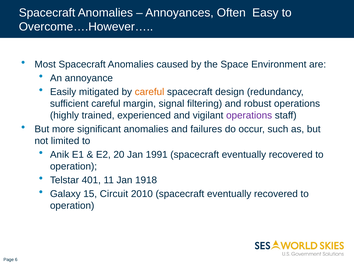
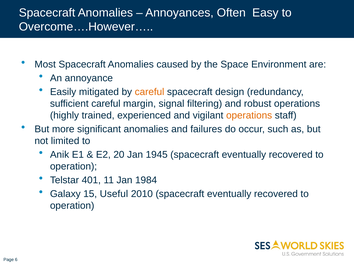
operations colour: purple -> orange (249, 116)
1991: 1991 -> 1945 (157, 155)
1918: 1918 -> 1984 (146, 180)
Circuit: Circuit -> Useful (114, 194)
